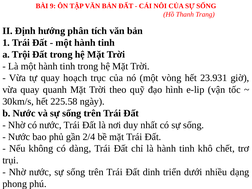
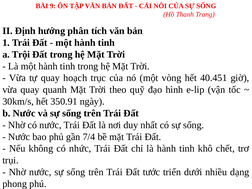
23.931: 23.931 -> 40.451 (214, 78)
225.58: 225.58 -> 350.91 (64, 101)
2/4: 2/4 -> 7/4 (89, 137)
dàng: dàng -> nhức (80, 149)
dinh: dinh -> tước (151, 172)
